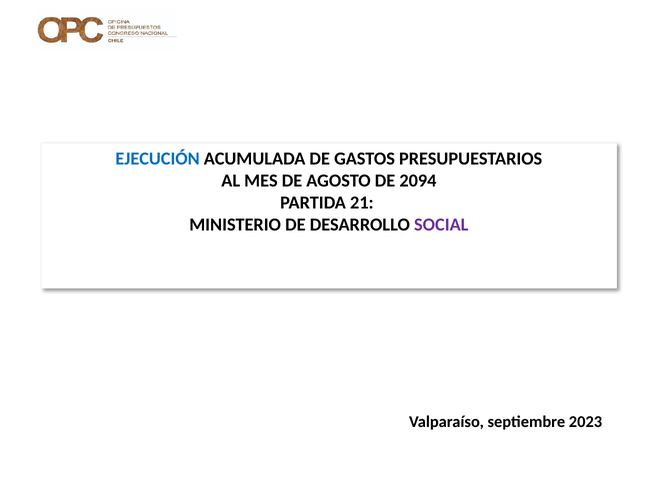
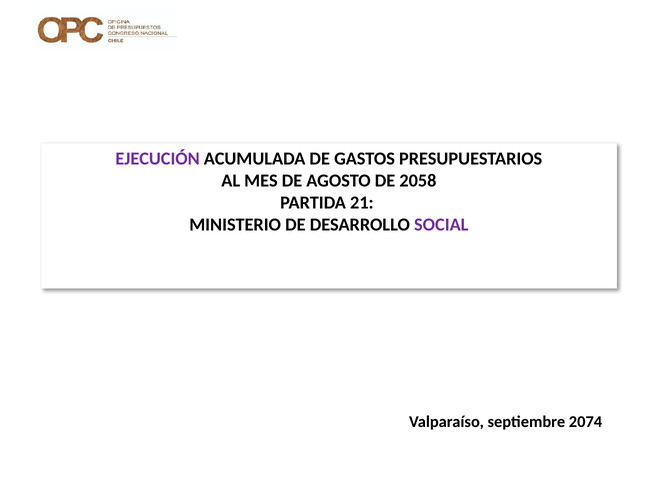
EJECUCIÓN colour: blue -> purple (158, 159)
2094: 2094 -> 2058 (418, 181)
2023: 2023 -> 2074 (586, 422)
